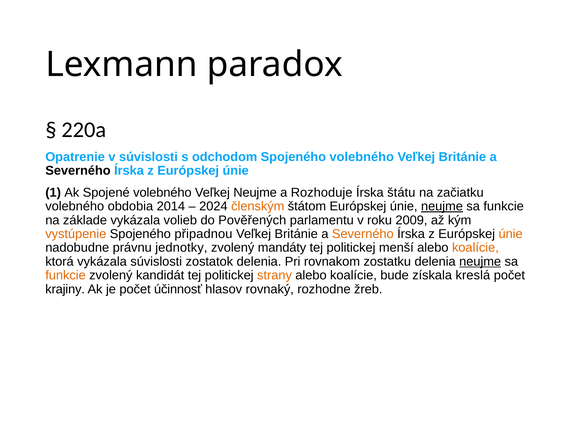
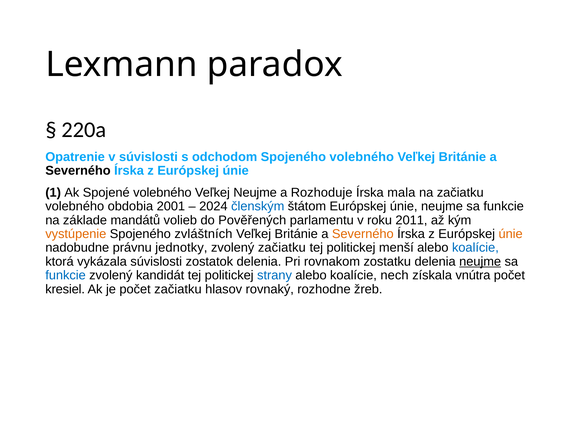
štátu: štátu -> mala (401, 193)
2014: 2014 -> 2001 (171, 206)
členským colour: orange -> blue (258, 206)
neujme underline: present -> none (442, 206)
základe vykázala: vykázala -> mandátů (135, 220)
2009: 2009 -> 2011 (411, 220)
připadnou: připadnou -> zvláštních (203, 234)
zvolený mandáty: mandáty -> začiatku (282, 248)
koalície colour: orange -> blue (475, 248)
funkcie colour: orange -> blue (66, 275)
strany colour: orange -> blue (275, 275)
bude: bude -> nech (395, 275)
kreslá: kreslá -> vnútra (473, 275)
krajiny: krajiny -> kresiel (65, 289)
počet účinnosť: účinnosť -> začiatku (178, 289)
